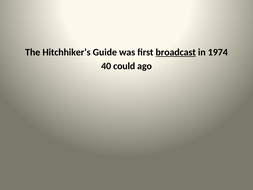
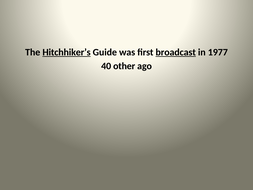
Hitchhiker’s underline: none -> present (67, 52)
1974: 1974 -> 1977 (218, 52)
could: could -> other (124, 66)
